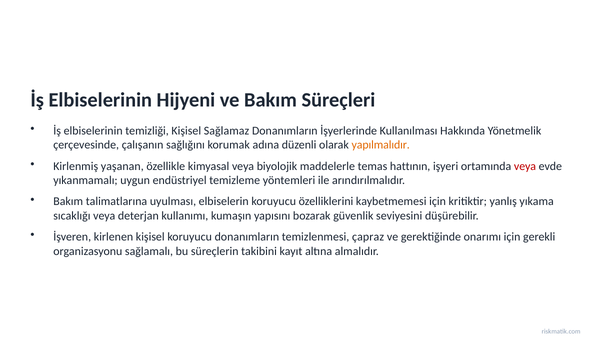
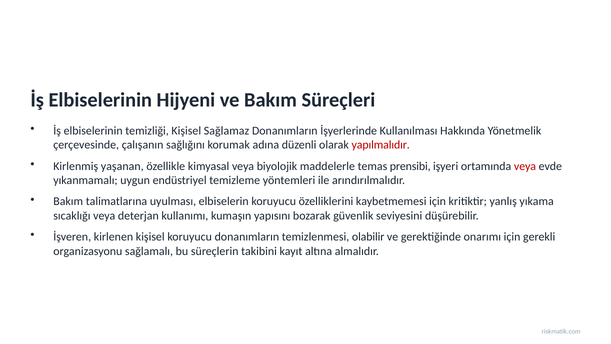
yapılmalıdır colour: orange -> red (381, 145)
hattının: hattının -> prensibi (410, 166)
çapraz: çapraz -> olabilir (368, 237)
